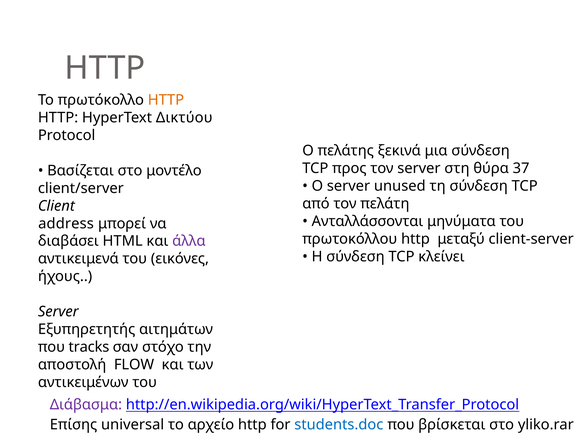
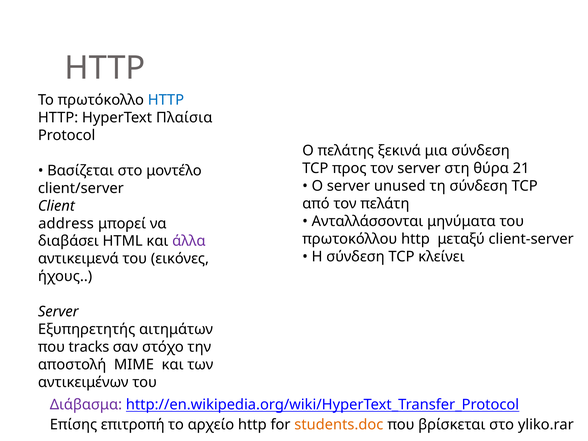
HTTP colour: orange -> blue (166, 100)
Δικτύου: Δικτύου -> Πλαίσια (184, 118)
37: 37 -> 21 (521, 168)
FLOW: FLOW -> ΜΙΜΕ (134, 365)
universal: universal -> επιτροπή (133, 425)
students.doc colour: blue -> orange (339, 425)
